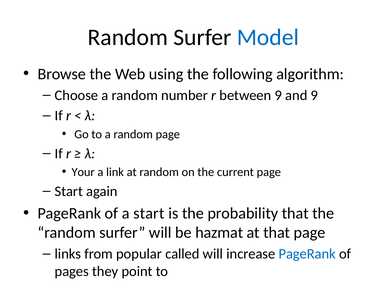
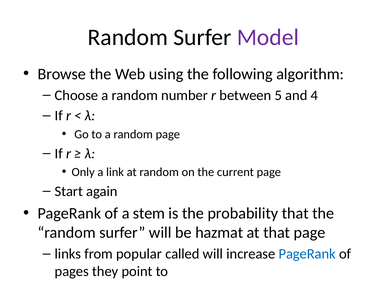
Model colour: blue -> purple (268, 37)
between 9: 9 -> 5 (278, 95)
and 9: 9 -> 4 (314, 95)
Your: Your -> Only (83, 172)
a start: start -> stem (149, 213)
